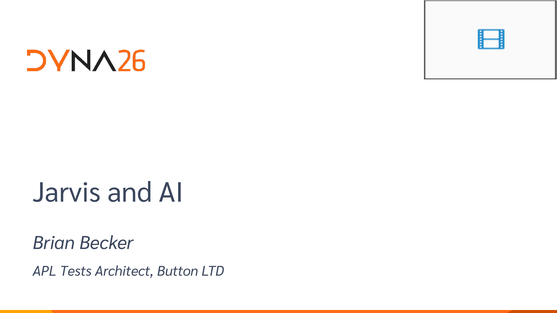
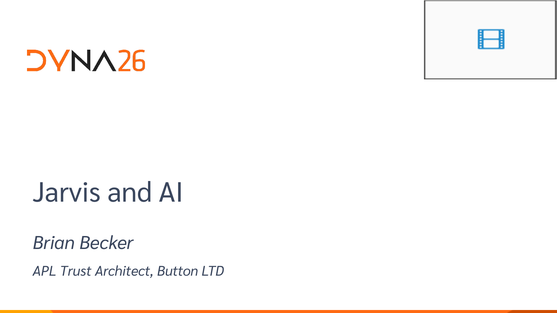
Tests: Tests -> Trust (76, 272)
